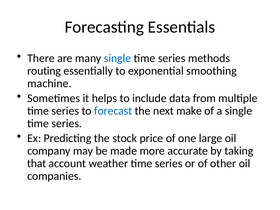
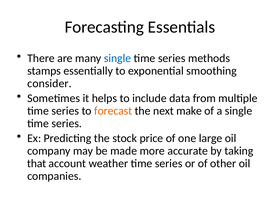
routing: routing -> stamps (44, 71)
machine: machine -> consider (50, 83)
forecast colour: blue -> orange (113, 111)
